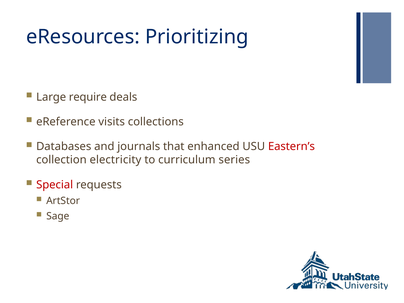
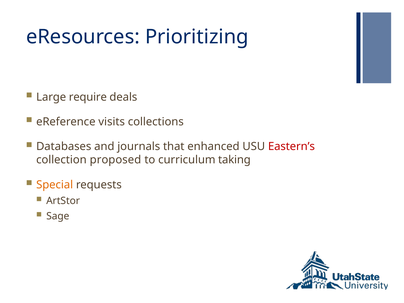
electricity: electricity -> proposed (115, 160)
series: series -> taking (234, 160)
Special colour: red -> orange (55, 185)
